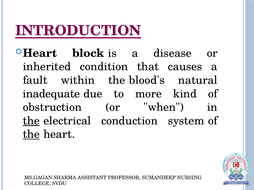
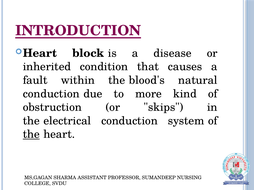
inadequate: inadequate -> conduction (51, 94)
when: when -> skips (164, 108)
the underline: present -> none (31, 121)
